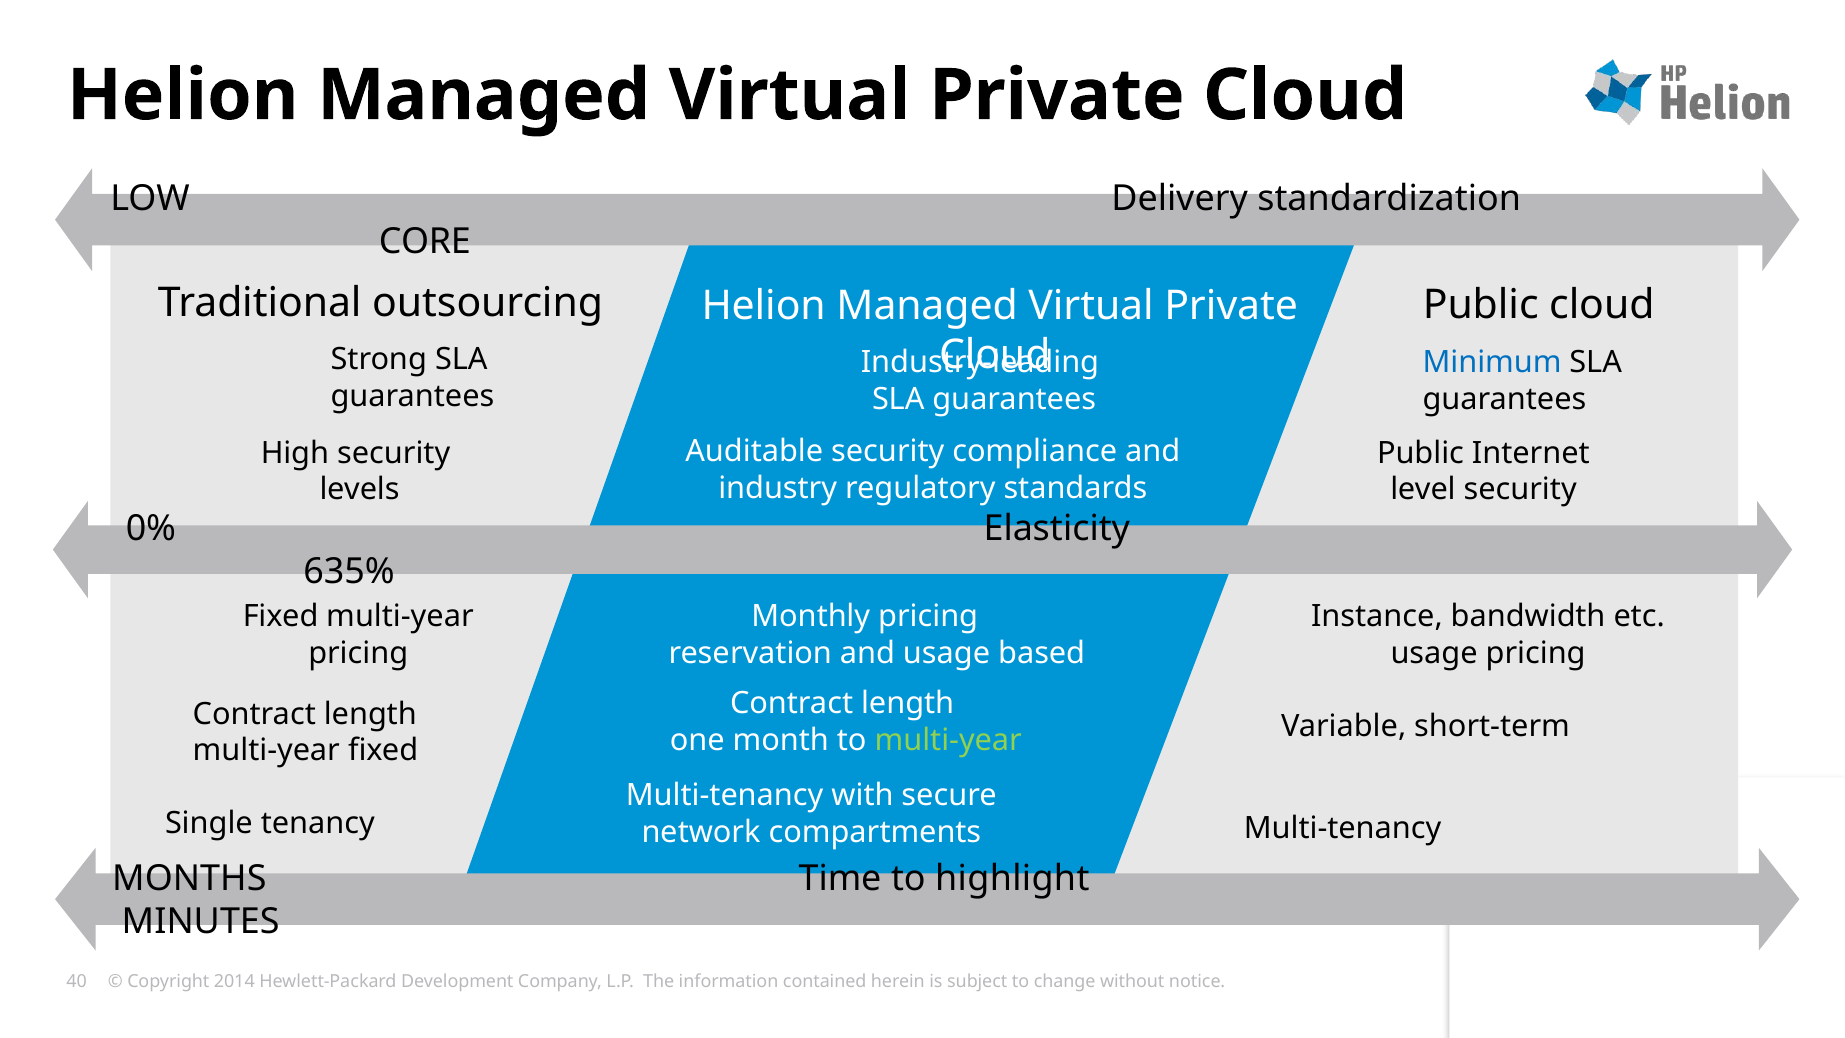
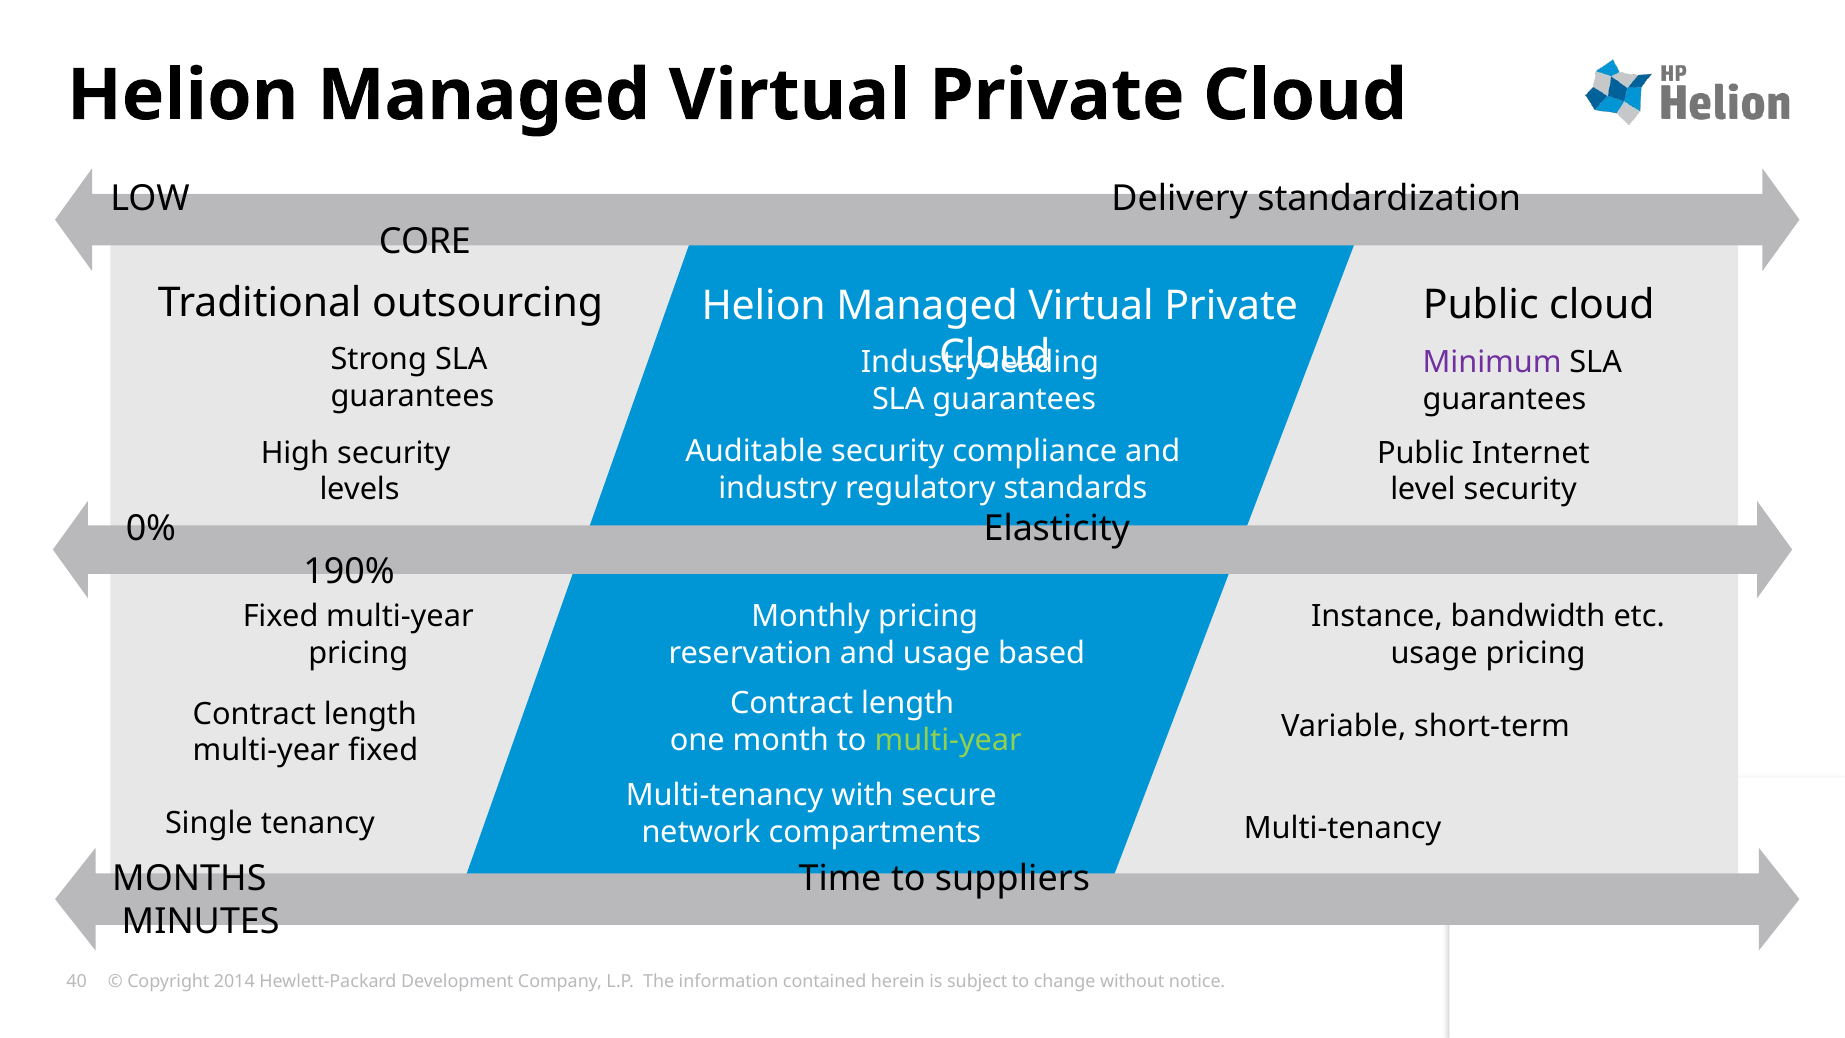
Minimum colour: blue -> purple (1492, 362)
635%: 635% -> 190% (349, 572)
highlight: highlight -> suppliers (1012, 878)
